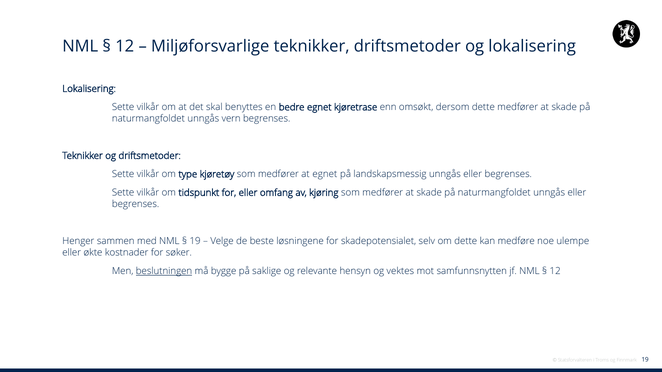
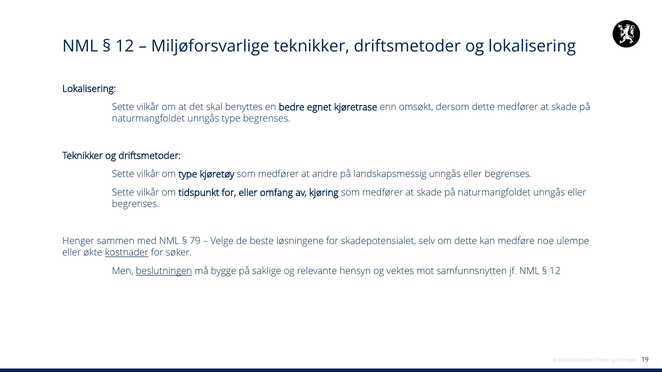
unngås vern: vern -> type (231, 119)
at egnet: egnet -> andre (325, 174)
19: 19 -> 79 (195, 241)
kostnader underline: none -> present (127, 253)
